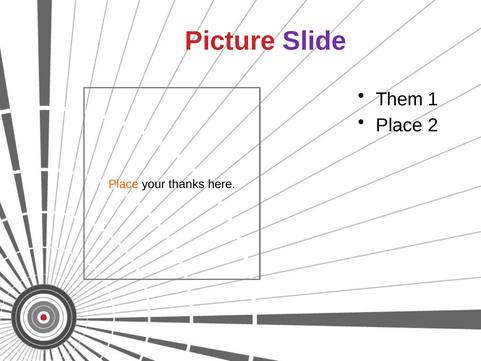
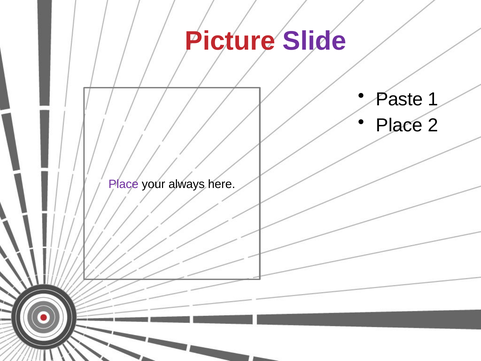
Them: Them -> Paste (399, 99)
Place colour: orange -> purple (123, 184)
thanks: thanks -> always (187, 184)
